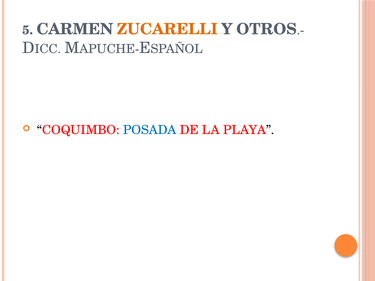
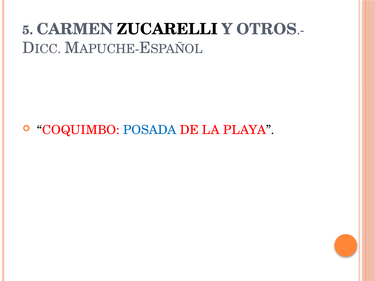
ZUCARELLI colour: orange -> black (167, 29)
